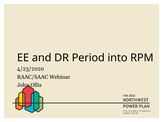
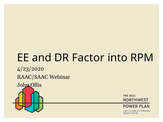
Period: Period -> Factor (88, 58)
